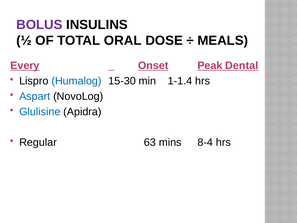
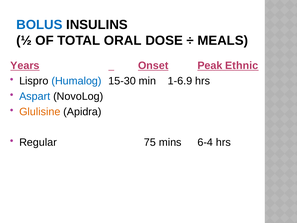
BOLUS colour: purple -> blue (39, 25)
Every: Every -> Years (25, 66)
Dental: Dental -> Ethnic (242, 66)
1-1.4: 1-1.4 -> 1-6.9 (180, 81)
Glulisine colour: blue -> orange (40, 112)
63: 63 -> 75 (150, 142)
8-4: 8-4 -> 6-4 (205, 142)
